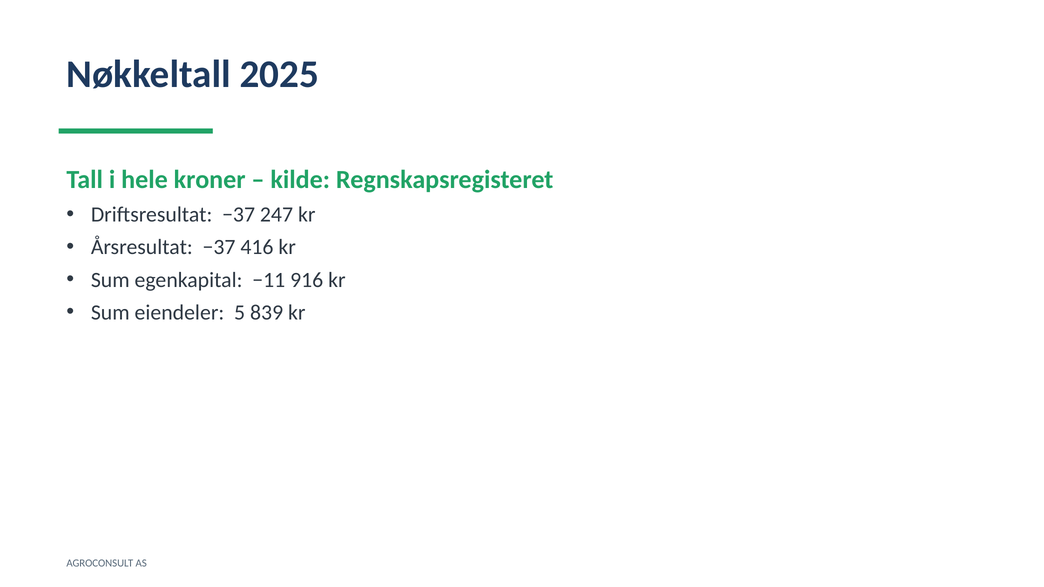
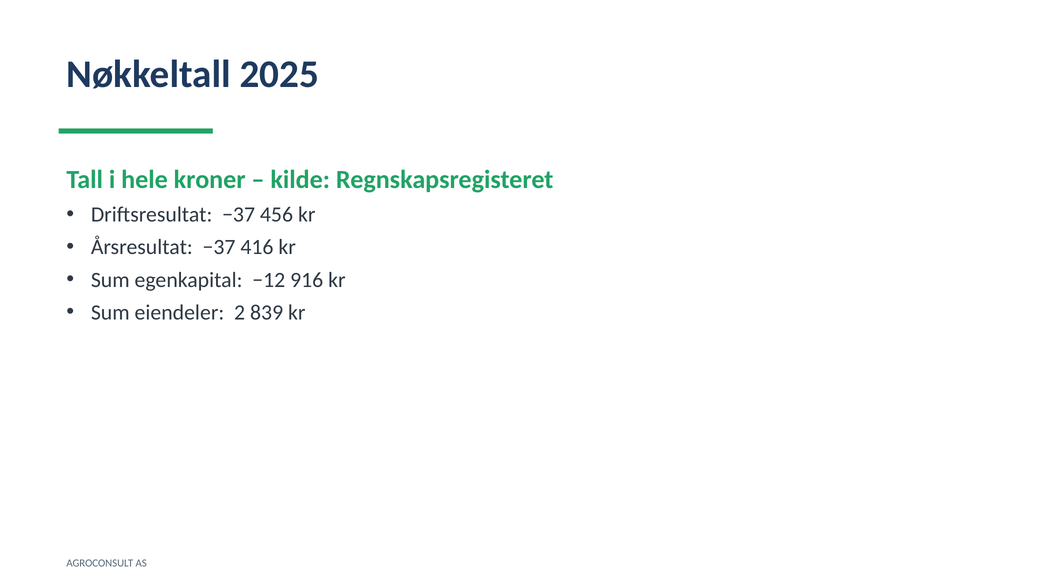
247: 247 -> 456 (276, 215)
−11: −11 -> −12 (269, 280)
5: 5 -> 2 (240, 313)
